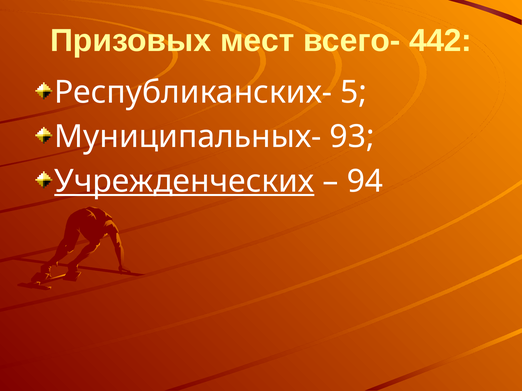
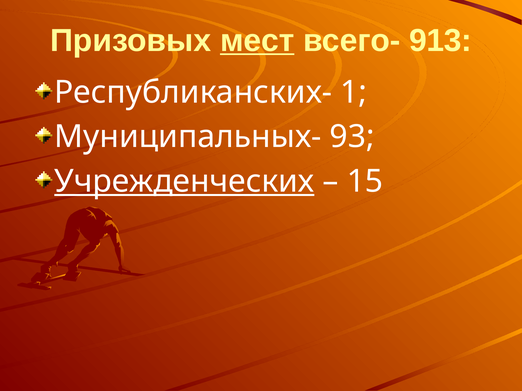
мест underline: none -> present (257, 41)
442: 442 -> 913 (440, 41)
5: 5 -> 1 (354, 92)
94: 94 -> 15 (365, 182)
